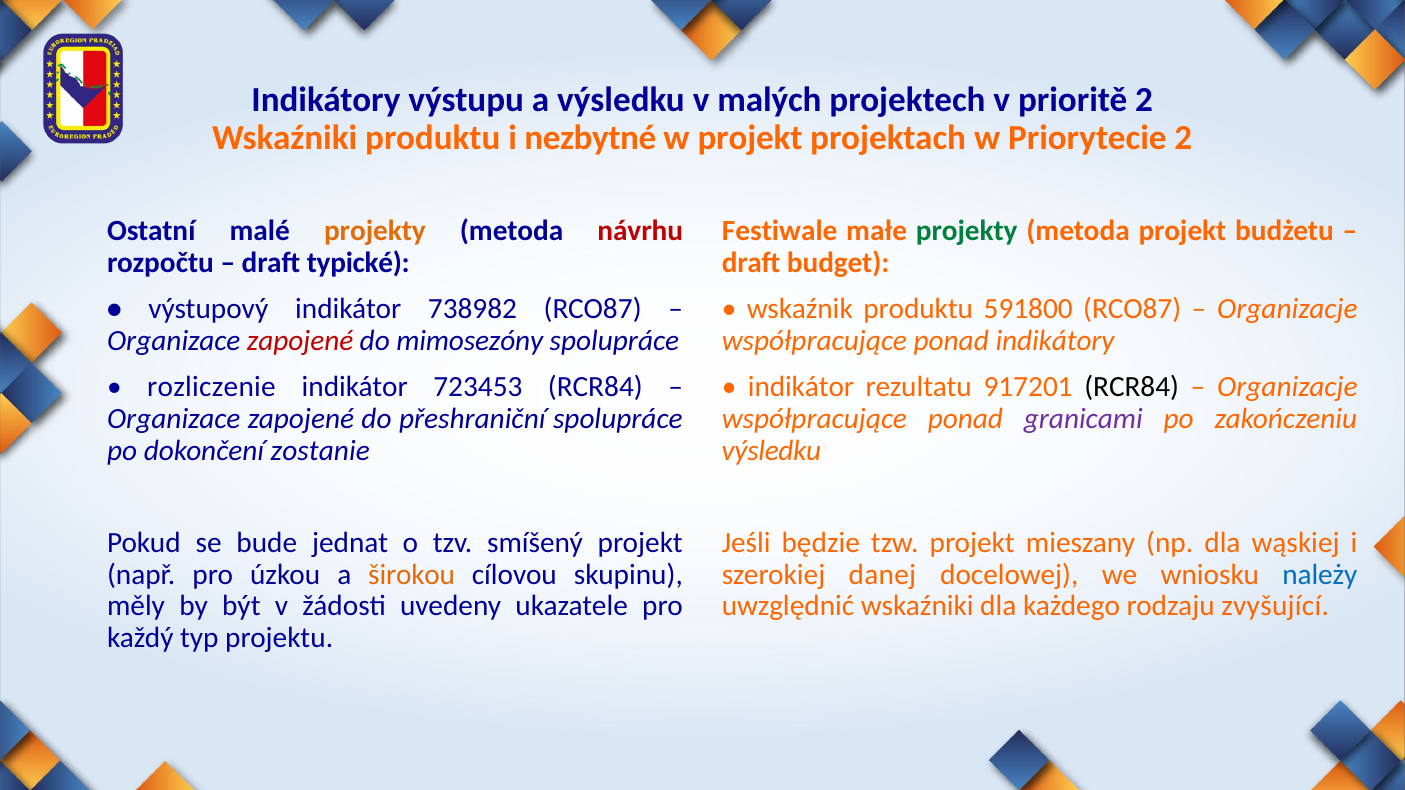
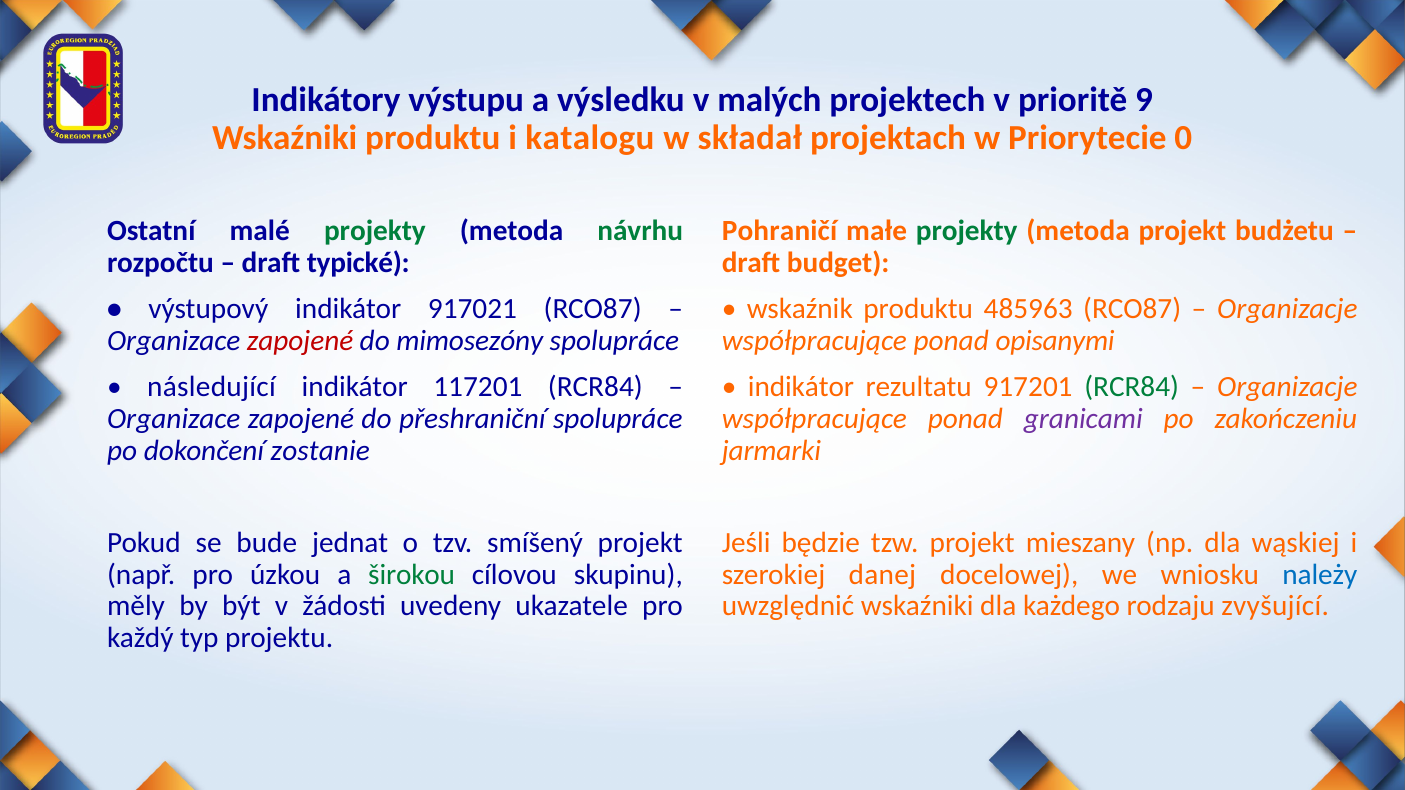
prioritě 2: 2 -> 9 (1144, 100)
nezbytné: nezbytné -> katalogu (590, 138)
w projekt: projekt -> składał (750, 138)
Priorytecie 2: 2 -> 0 (1183, 138)
projekty colour: orange -> green (375, 231)
návrhu colour: red -> green (640, 231)
Festiwale: Festiwale -> Pohraničí (780, 231)
738982: 738982 -> 917021 (472, 309)
591800: 591800 -> 485963 (1028, 309)
ponad indikátory: indikátory -> opisanymi (1055, 341)
rozliczenie: rozliczenie -> následující (211, 387)
723453: 723453 -> 117201 (478, 387)
RCR84 colour: black -> green (1132, 387)
výsledku: výsledku -> jarmarki (771, 451)
širokou colour: orange -> green (412, 575)
